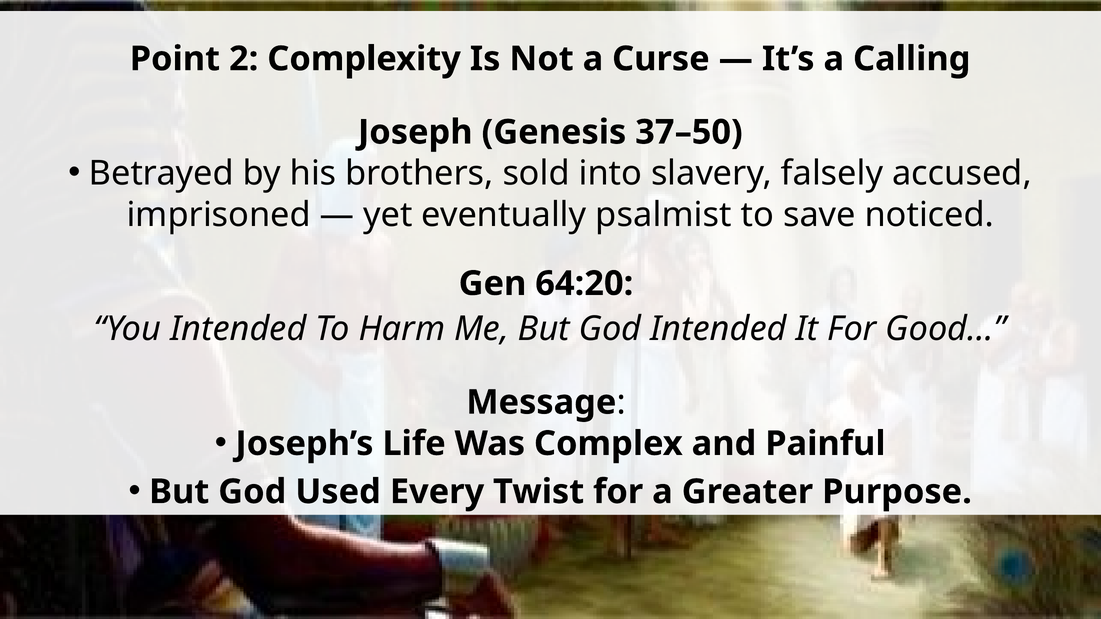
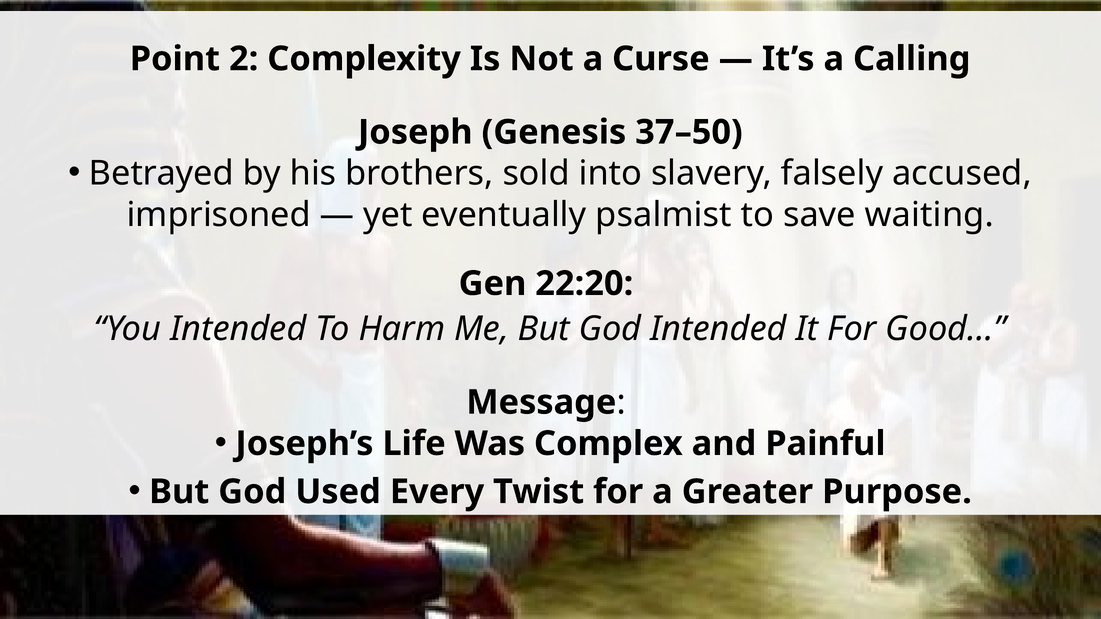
noticed: noticed -> waiting (929, 215)
64:20: 64:20 -> 22:20 (584, 284)
